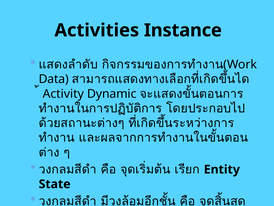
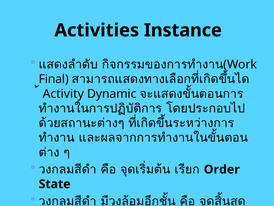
Data: Data -> Final (54, 79)
Entity: Entity -> Order (222, 169)
